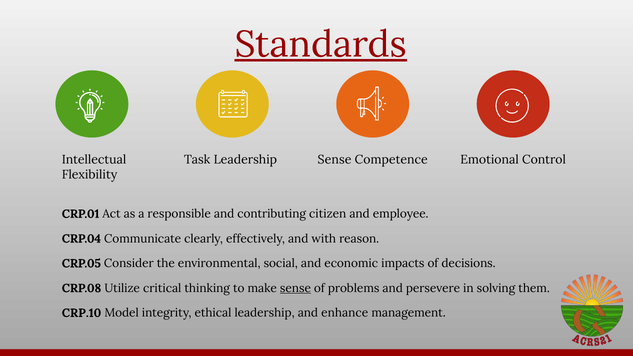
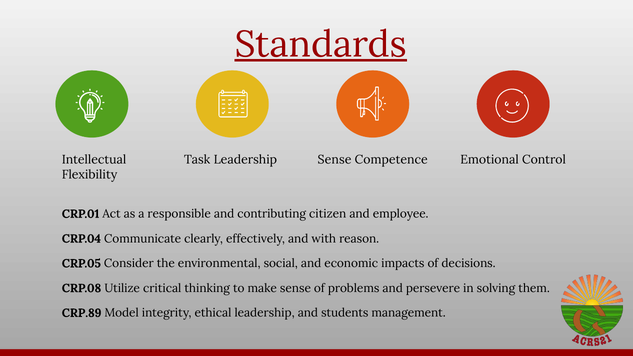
sense underline: present -> none (295, 288)
CRP.10: CRP.10 -> CRP.89 (82, 313)
enhance: enhance -> students (345, 313)
